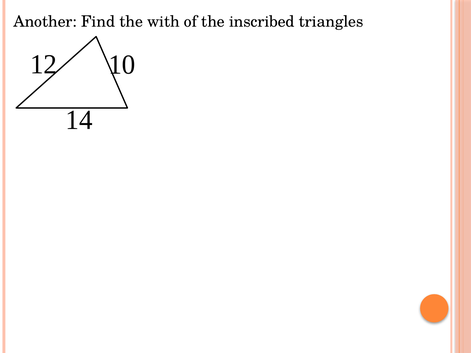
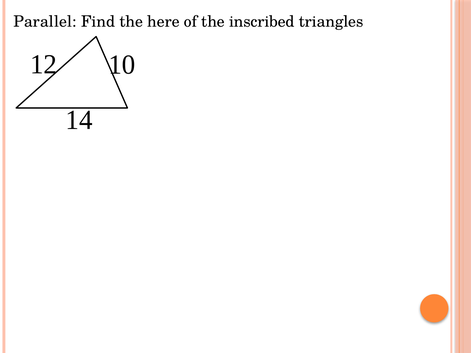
Another: Another -> Parallel (45, 22)
with: with -> here (163, 22)
